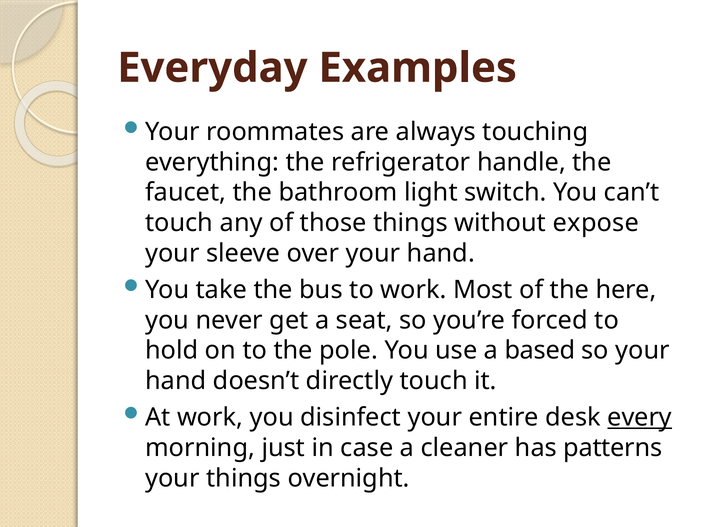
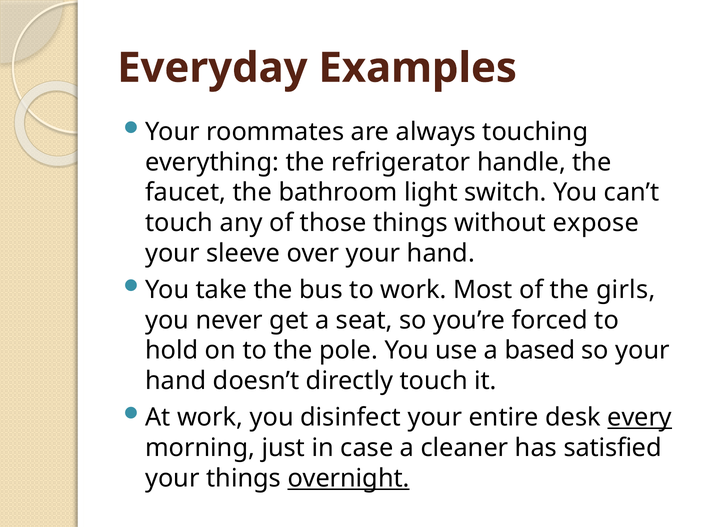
here: here -> girls (626, 289)
patterns: patterns -> satisfied (613, 447)
overnight underline: none -> present (349, 478)
